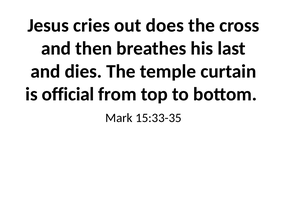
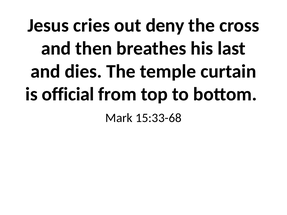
does: does -> deny (165, 25)
15:33-35: 15:33-35 -> 15:33-68 (158, 118)
